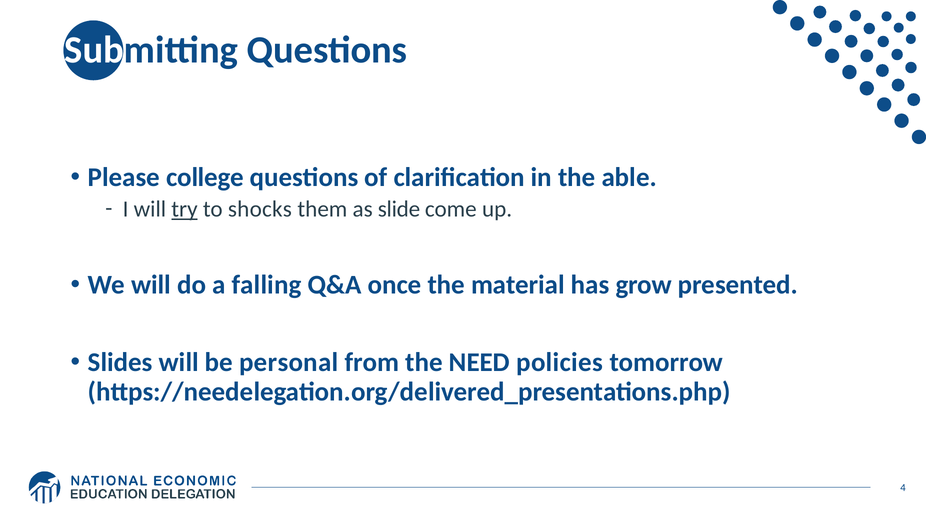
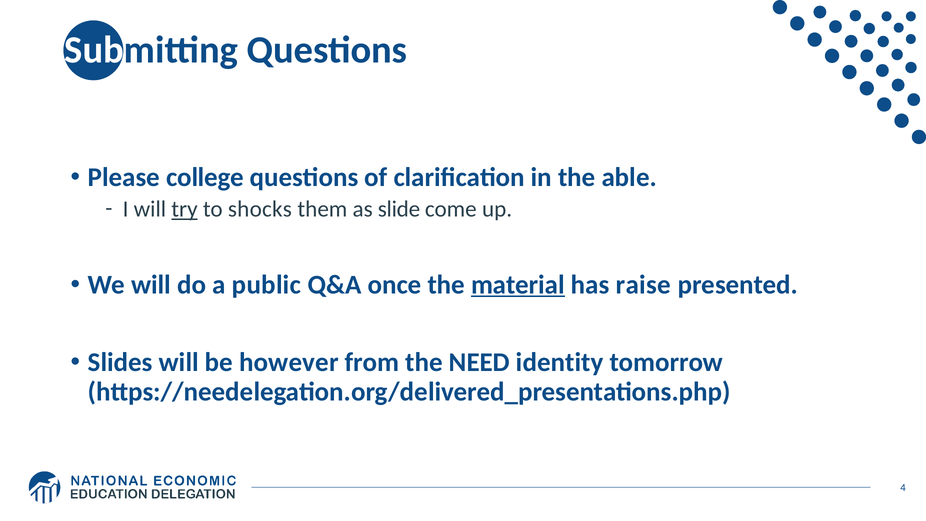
falling: falling -> public (266, 285)
material underline: none -> present (518, 285)
grow: grow -> raise (643, 285)
personal: personal -> however (289, 362)
policies: policies -> identity (560, 362)
